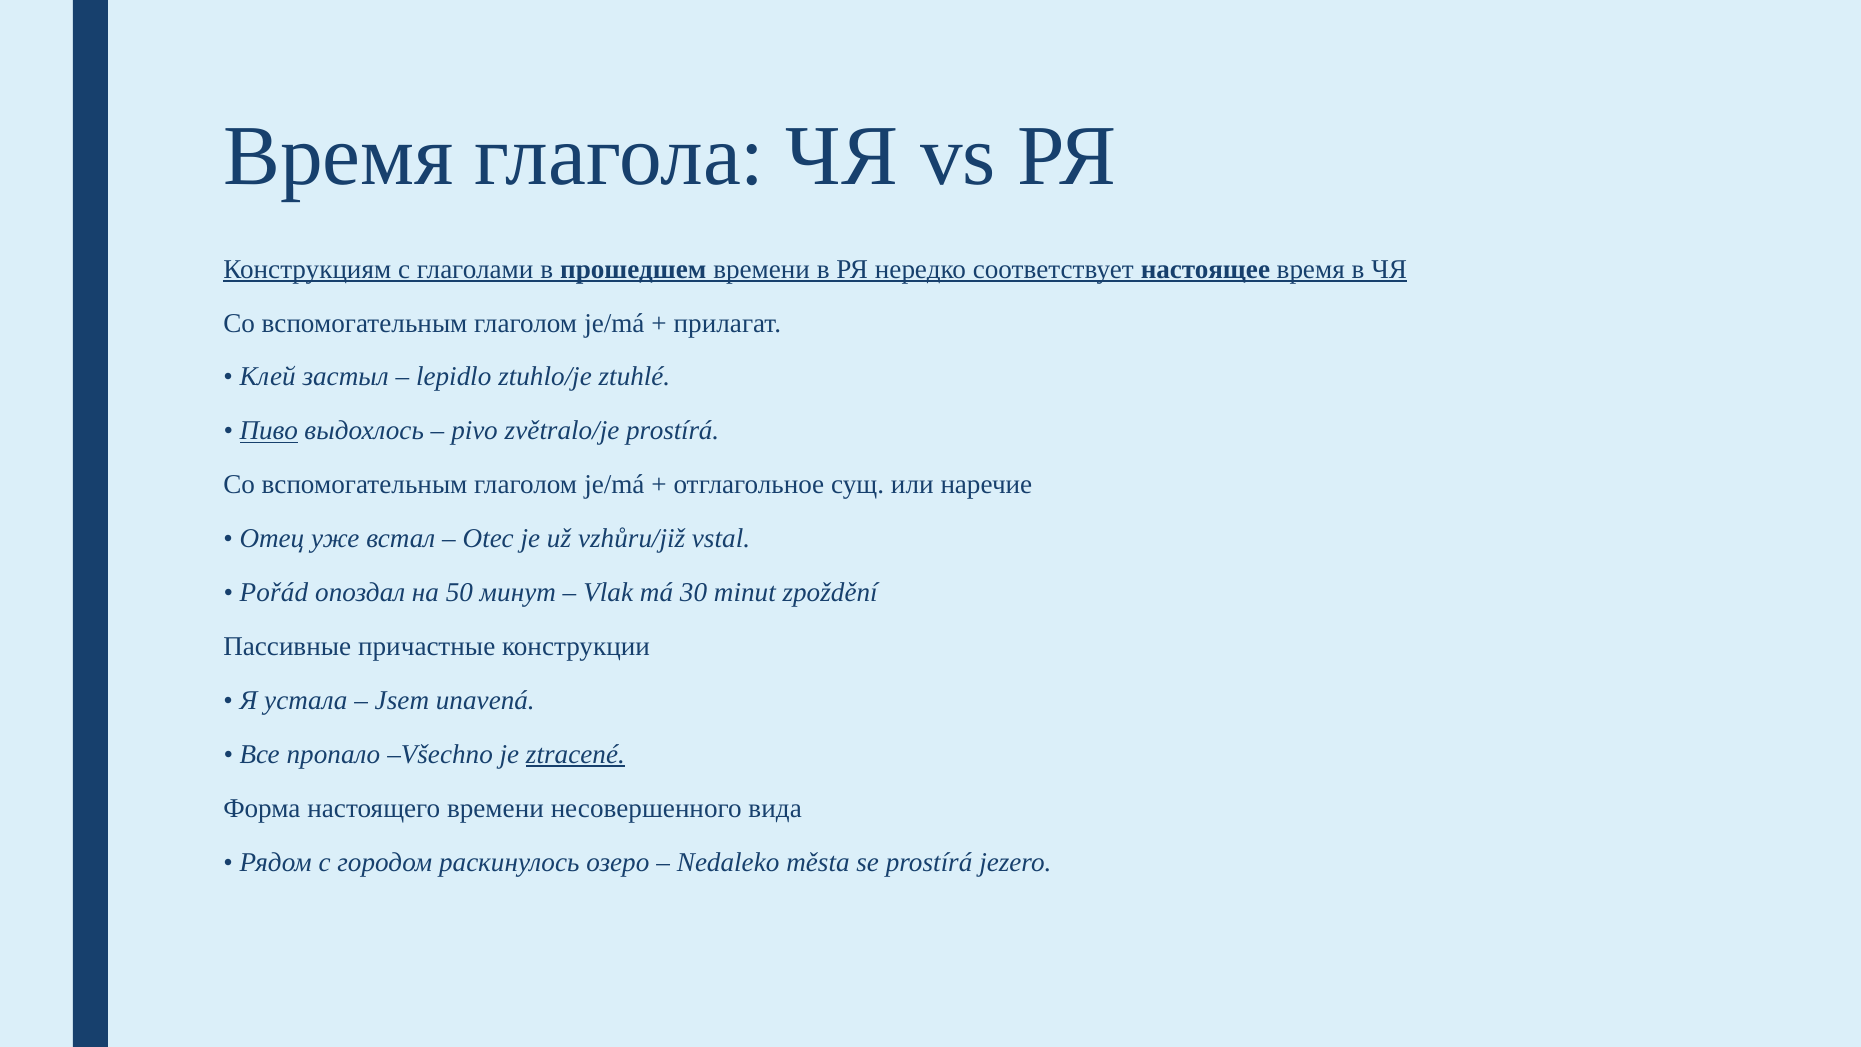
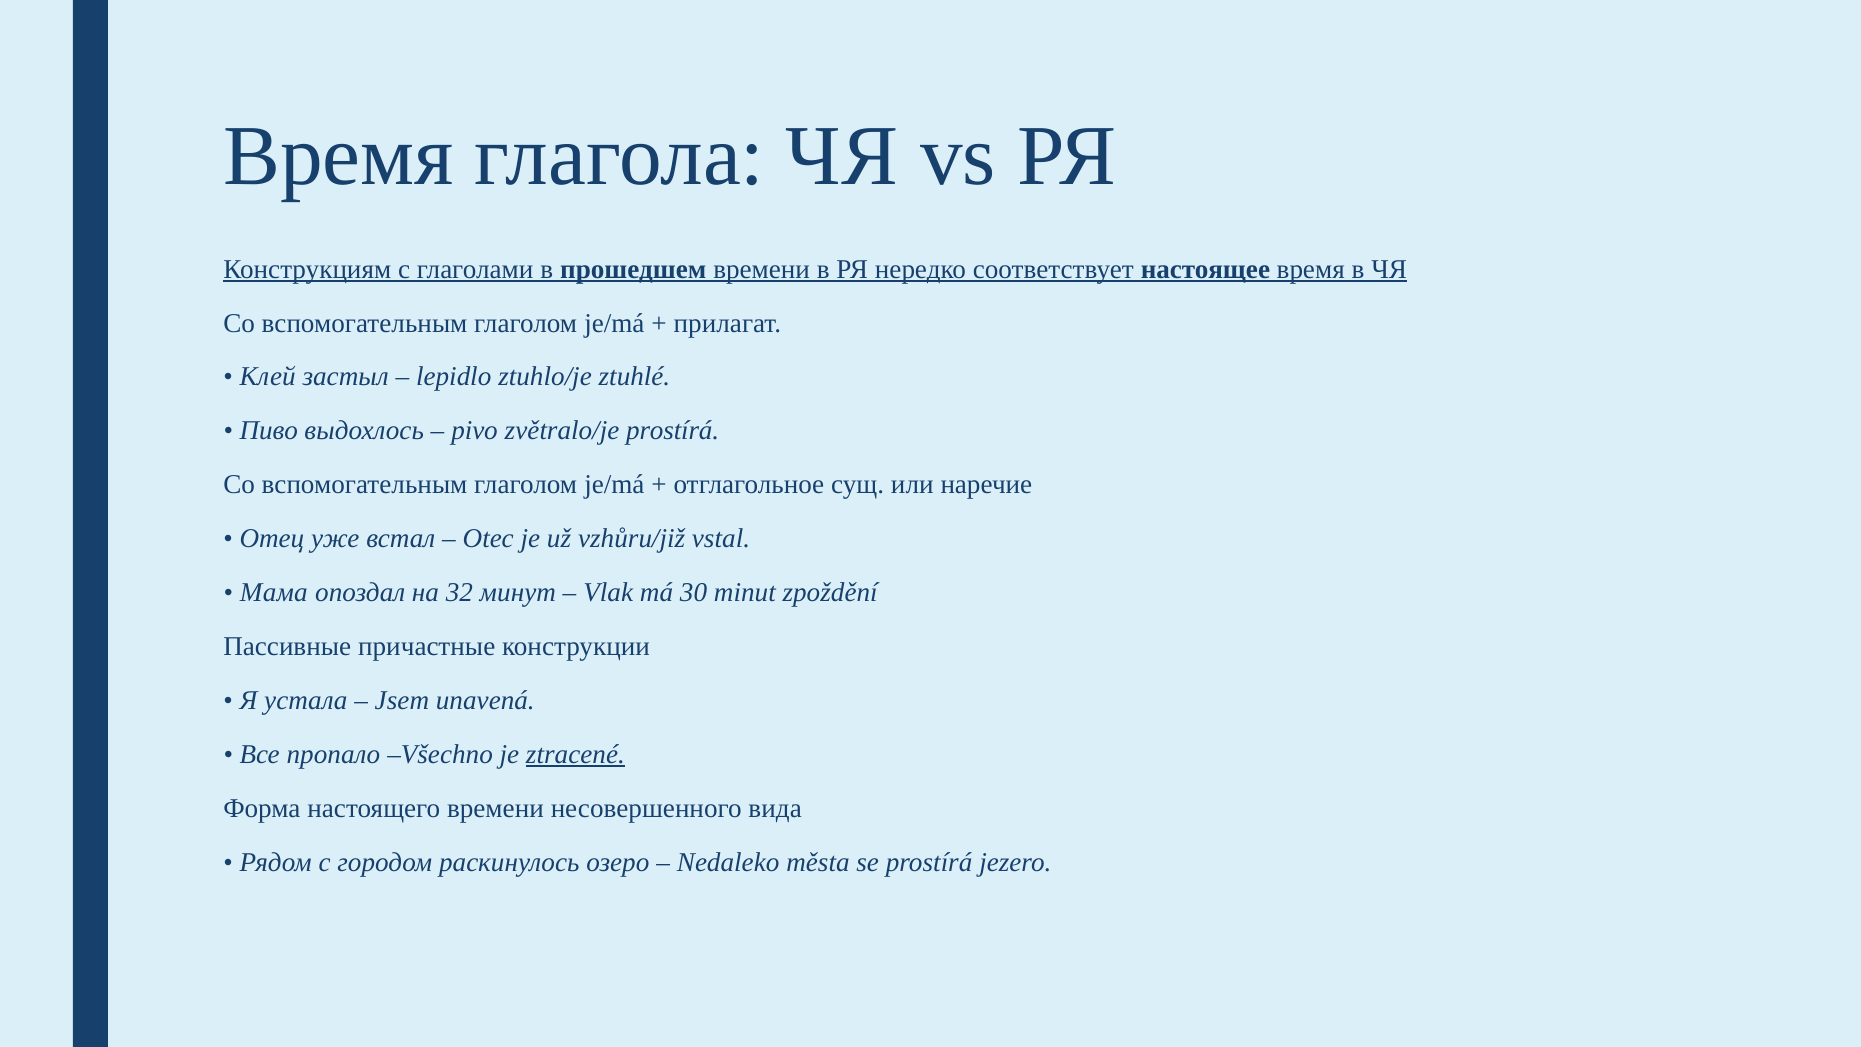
Пиво underline: present -> none (269, 431)
Pořád: Pořád -> Мама (274, 593)
50: 50 -> 32 (459, 593)
